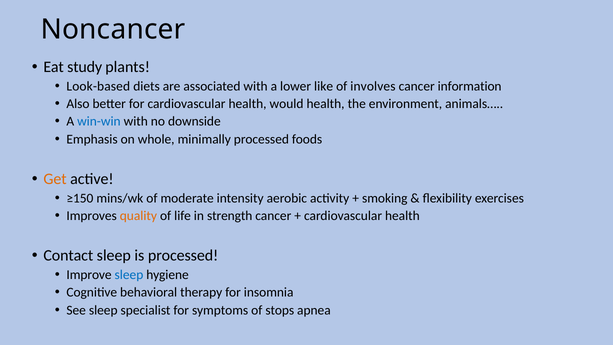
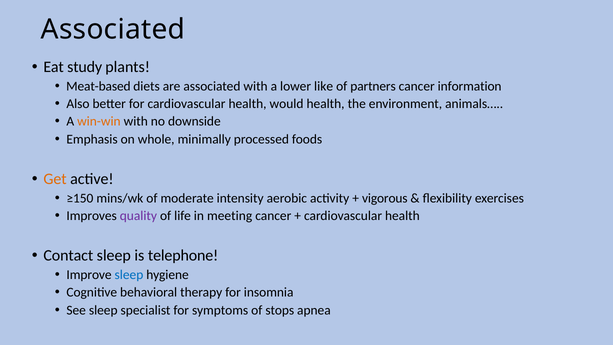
Noncancer: Noncancer -> Associated (113, 29)
Look-based: Look-based -> Meat-based (98, 86)
involves: involves -> partners (373, 86)
win-win colour: blue -> orange (99, 121)
smoking: smoking -> vigorous (385, 198)
quality colour: orange -> purple (138, 216)
strength: strength -> meeting (230, 216)
is processed: processed -> telephone (183, 256)
